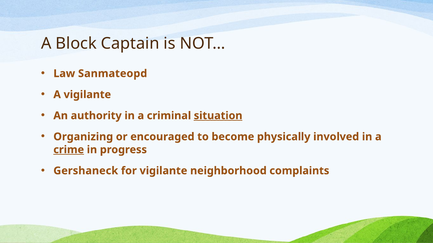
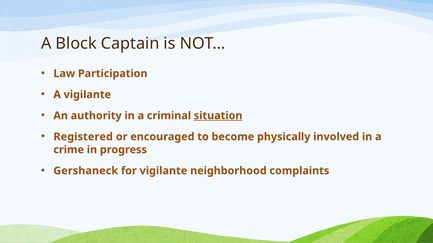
Sanmateopd: Sanmateopd -> Participation (113, 74)
Organizing: Organizing -> Registered (83, 137)
crime underline: present -> none (69, 150)
